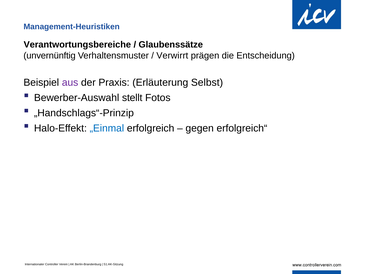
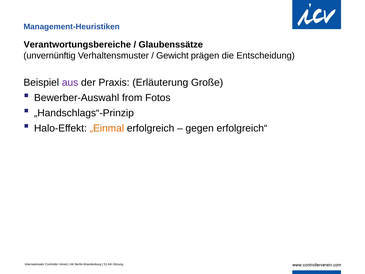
Verwirrt: Verwirrt -> Gewicht (172, 56)
Selbst: Selbst -> Große (207, 82)
stellt: stellt -> from (132, 98)
„Einmal colour: blue -> orange (107, 128)
